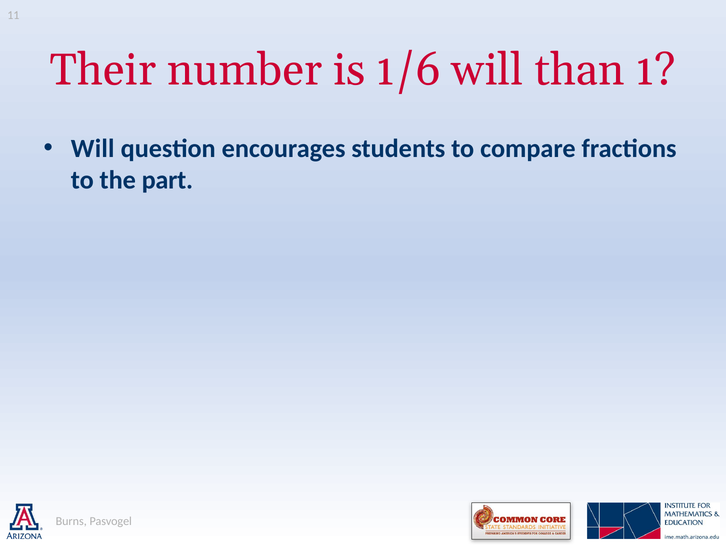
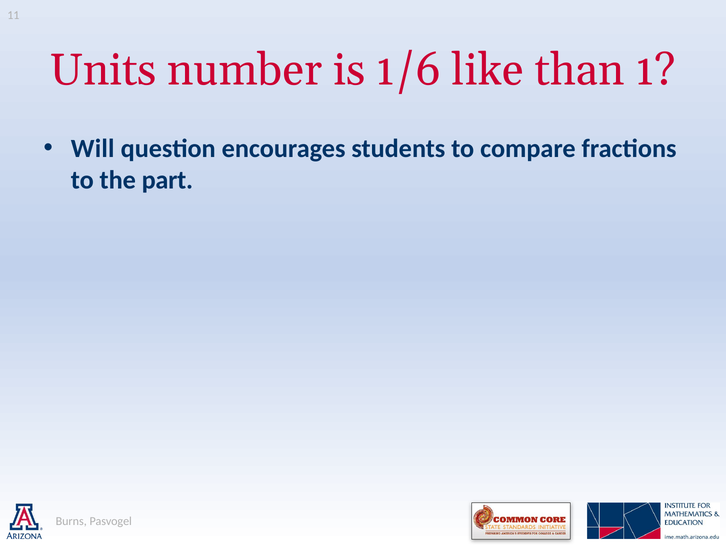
Their: Their -> Units (103, 70)
1/6 will: will -> like (488, 70)
